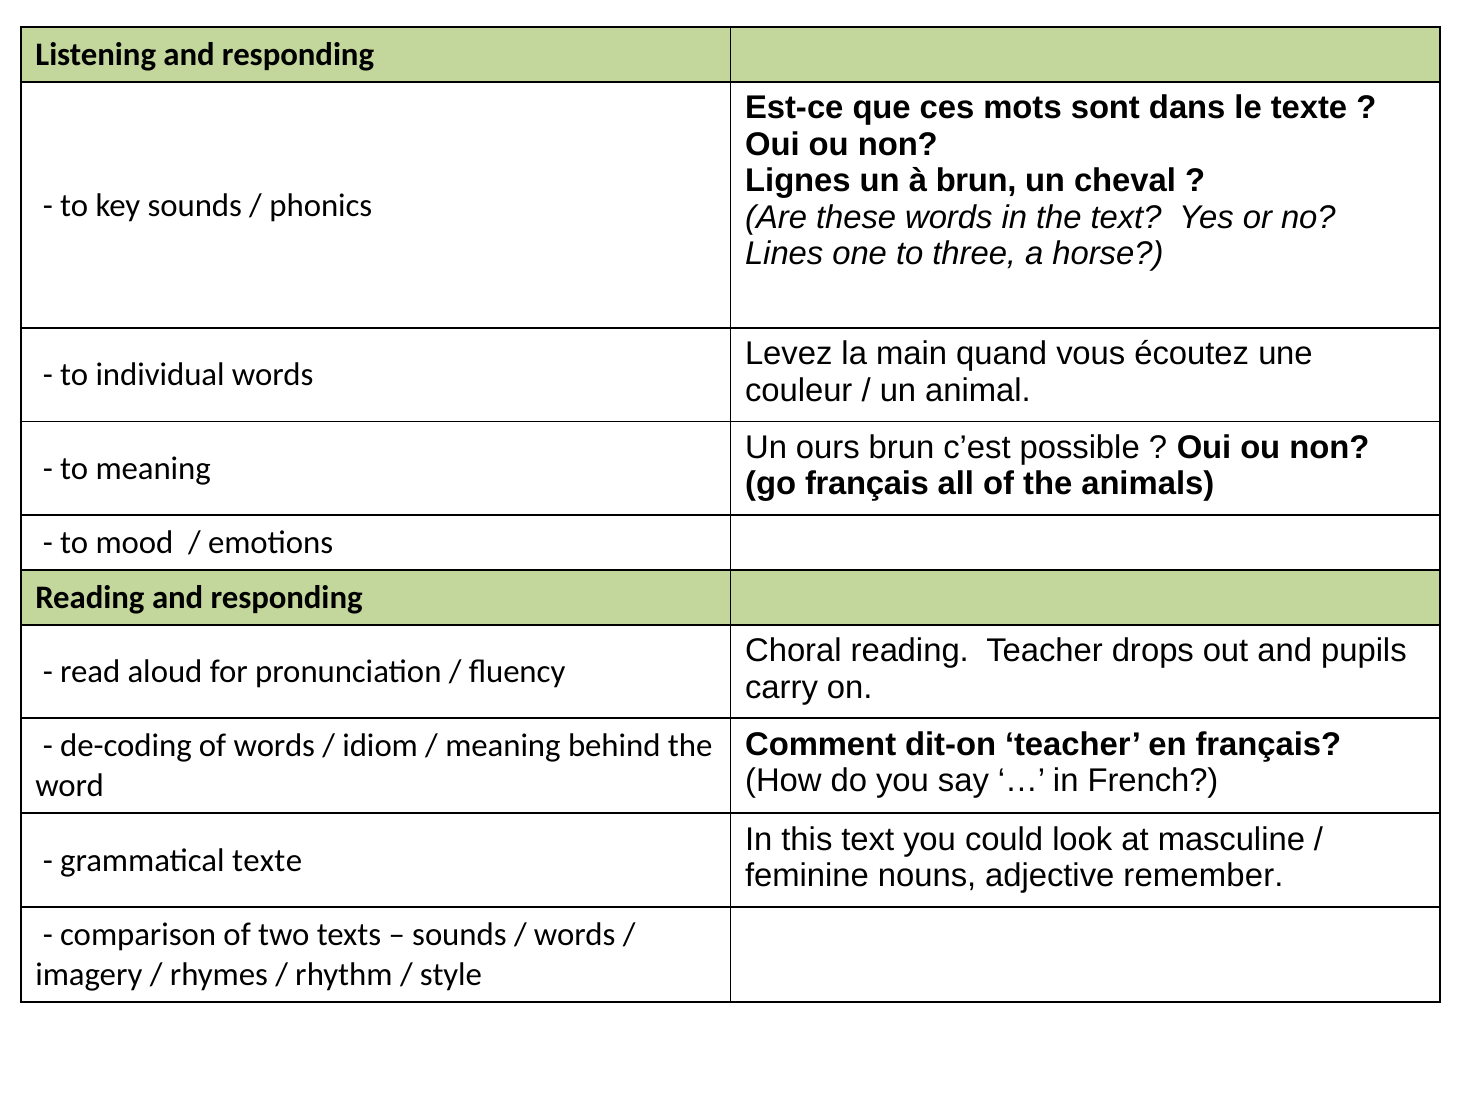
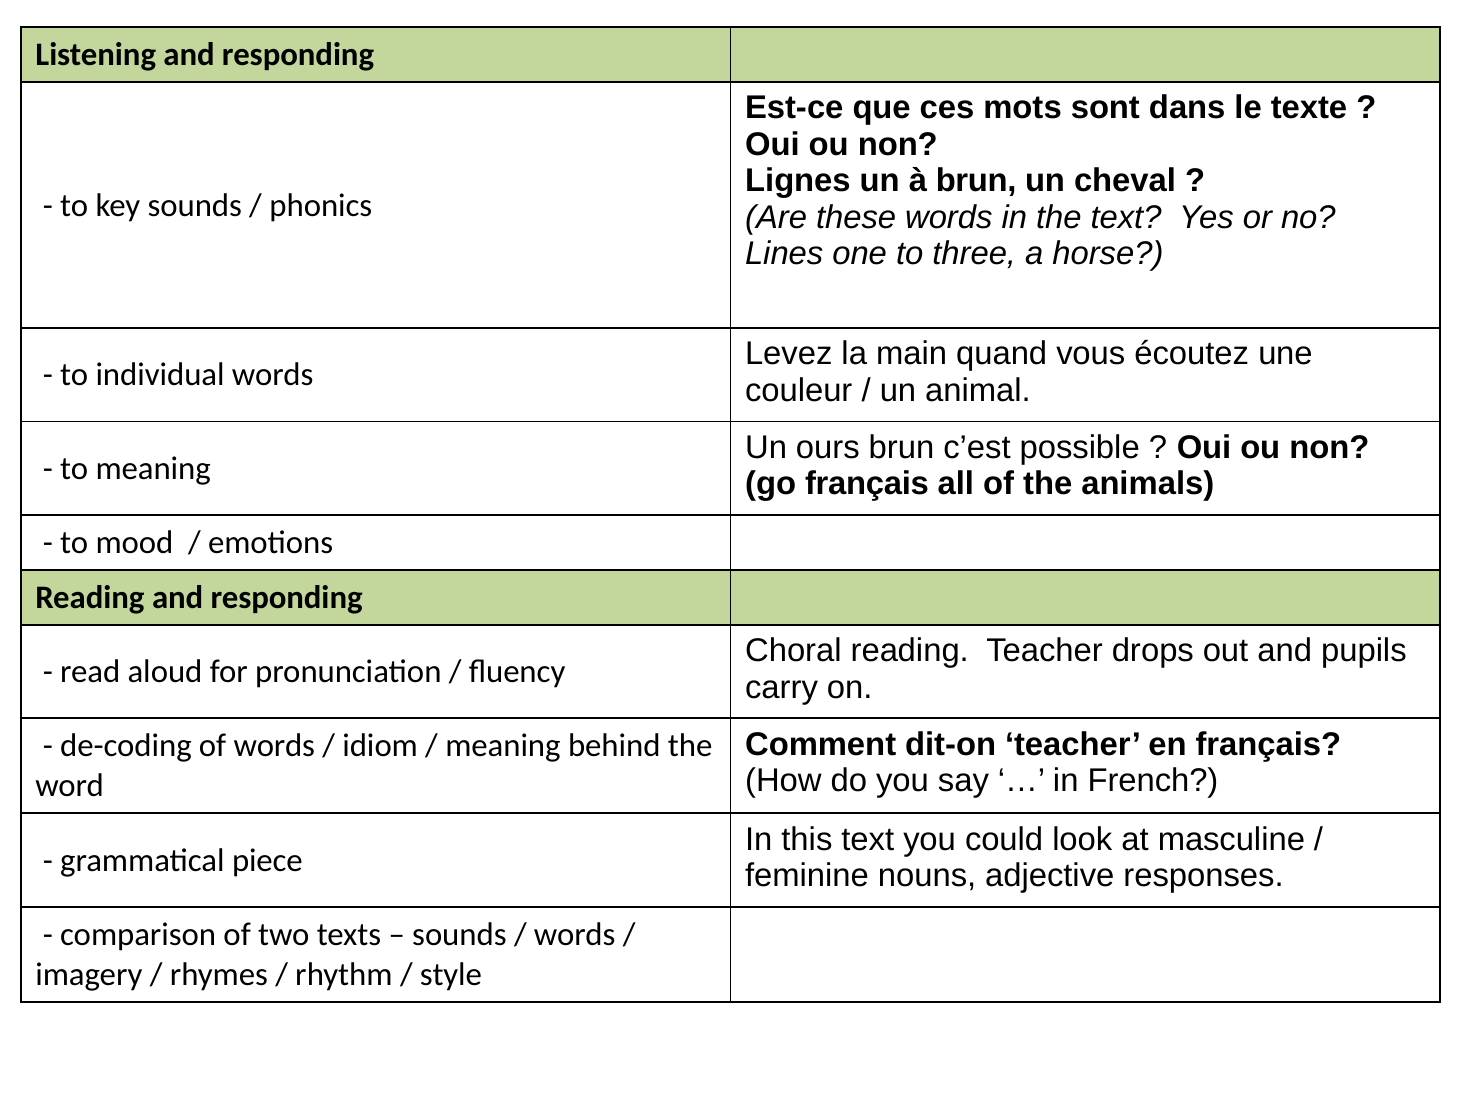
grammatical texte: texte -> piece (267, 861)
remember: remember -> responses (1204, 876)
